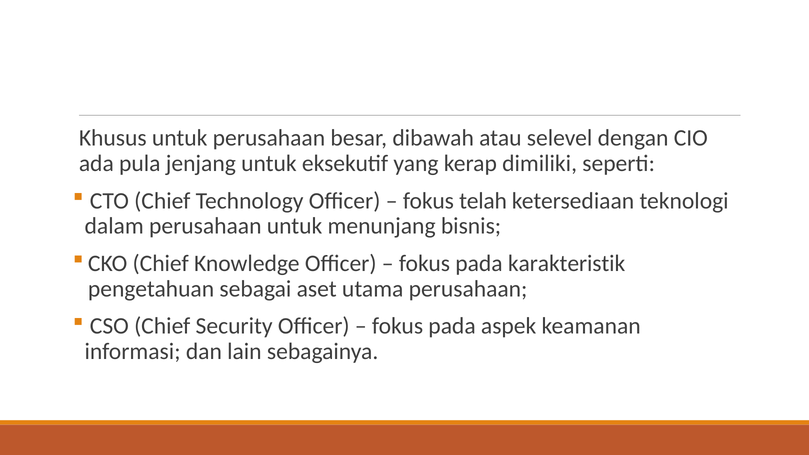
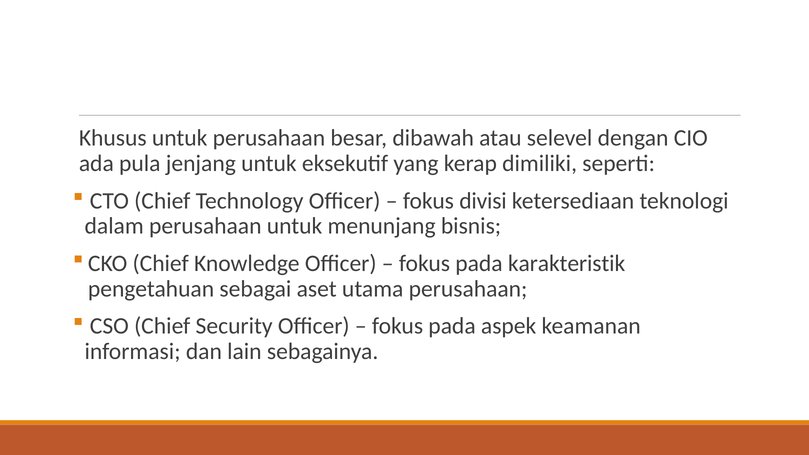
telah: telah -> divisi (483, 201)
